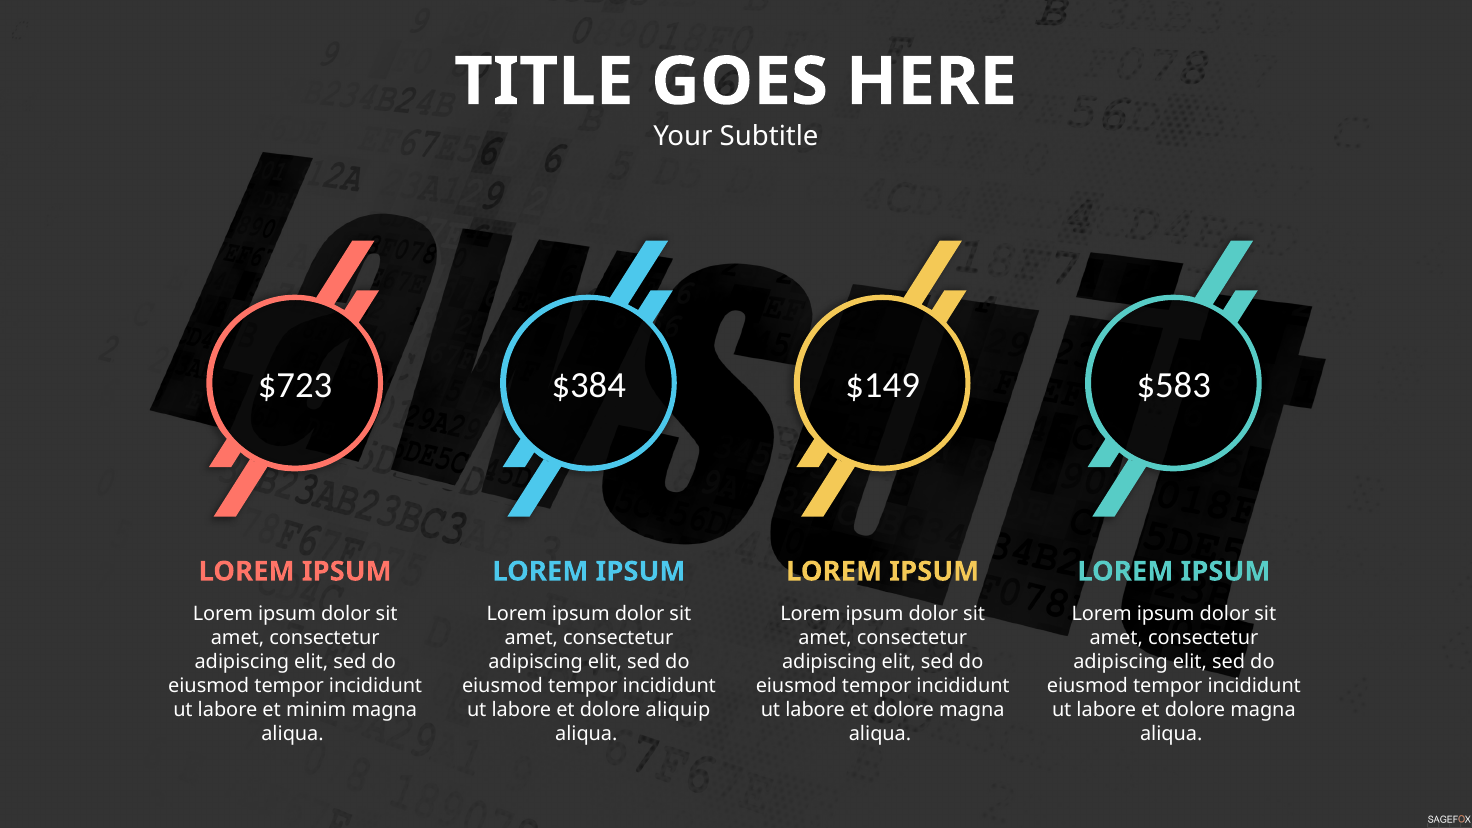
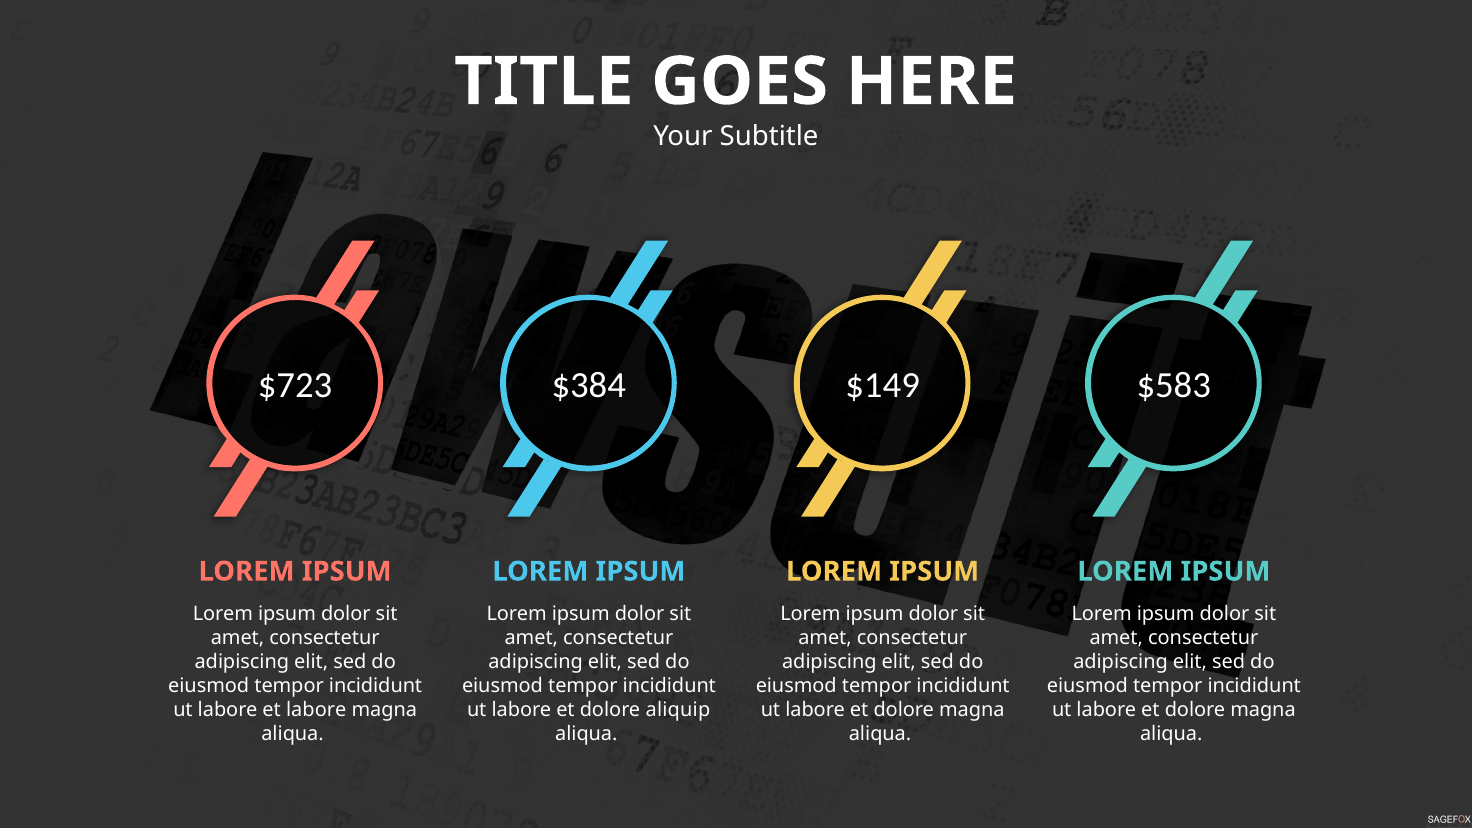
et minim: minim -> labore (316, 710)
